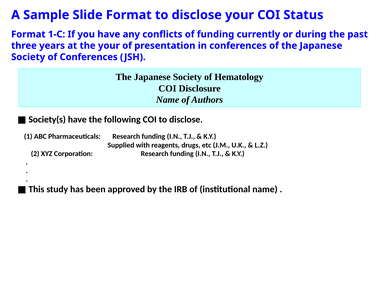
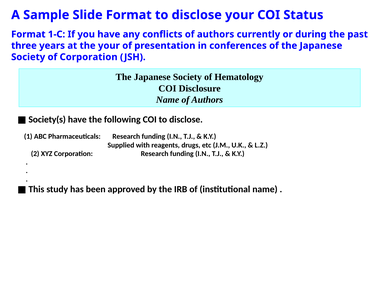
conflicts of funding: funding -> authors (216, 34)
of Conferences: Conferences -> Corporation (89, 57)
